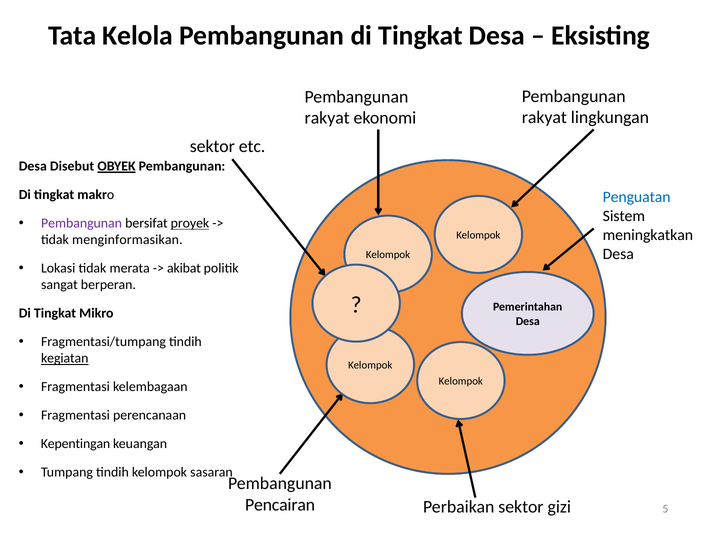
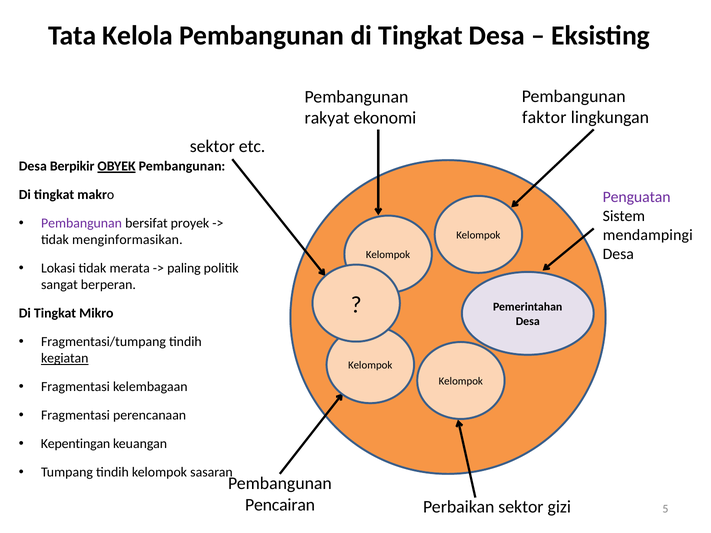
rakyat: rakyat -> faktor (544, 118)
Disebut: Disebut -> Berpikir (72, 166)
Penguatan colour: blue -> purple (637, 197)
proyek underline: present -> none (190, 223)
meningkatkan: meningkatkan -> mendampingi (648, 235)
akibat: akibat -> paling (184, 268)
